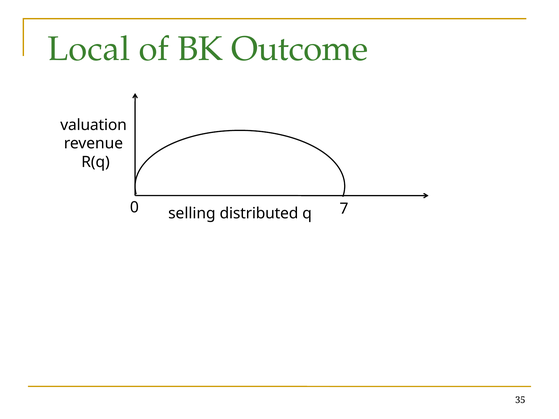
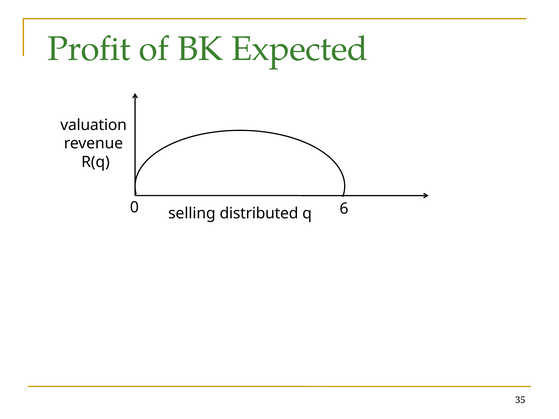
Local: Local -> Profit (89, 49)
Outcome: Outcome -> Expected (300, 49)
7: 7 -> 6 (344, 209)
